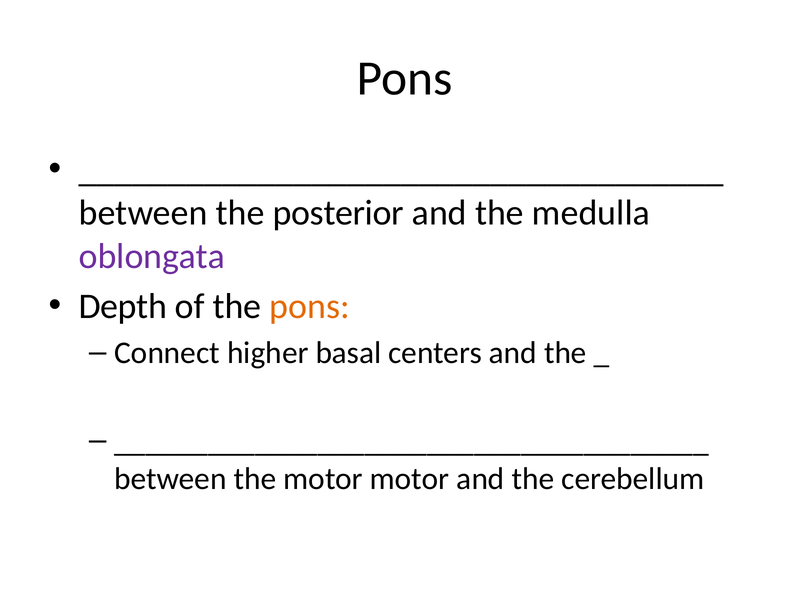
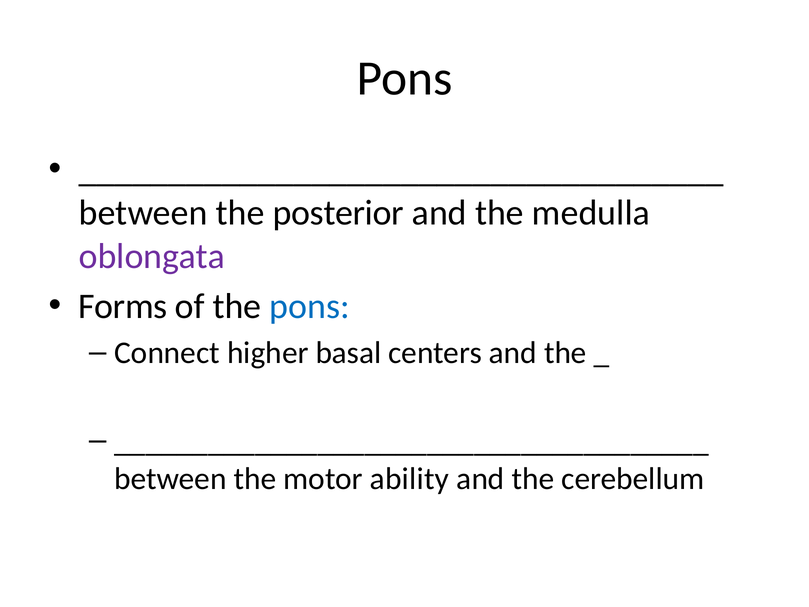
Depth: Depth -> Forms (123, 306)
pons colour: orange -> blue (310, 306)
motor motor: motor -> ability (410, 479)
